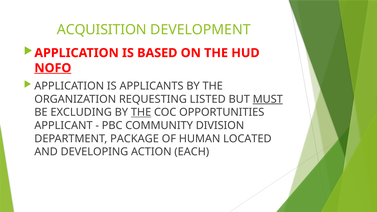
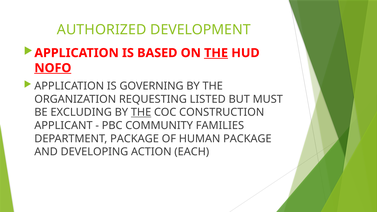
ACQUISITION: ACQUISITION -> AUTHORIZED (102, 30)
THE underline: none -> present (216, 53)
APPLICANTS: APPLICANTS -> GOVERNING (152, 86)
MUST underline: present -> none (268, 99)
OPPORTUNITIES: OPPORTUNITIES -> CONSTRUCTION (222, 112)
DIVISION: DIVISION -> FAMILIES (220, 126)
HUMAN LOCATED: LOCATED -> PACKAGE (247, 139)
